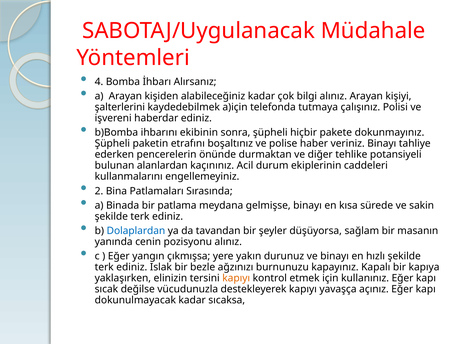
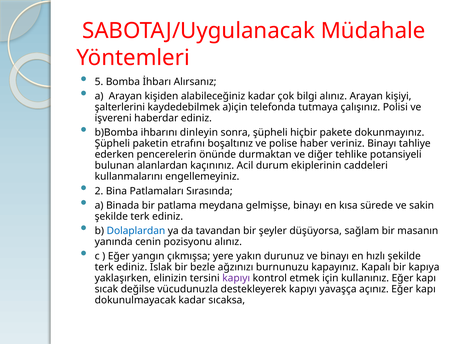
4: 4 -> 5 (99, 82)
ekibinin: ekibinin -> dinleyin (199, 132)
kapıyı colour: orange -> purple (236, 278)
